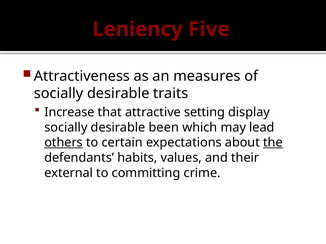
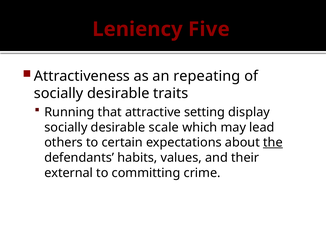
measures: measures -> repeating (207, 76)
Increase: Increase -> Running (69, 112)
been: been -> scale (164, 128)
others underline: present -> none (64, 143)
